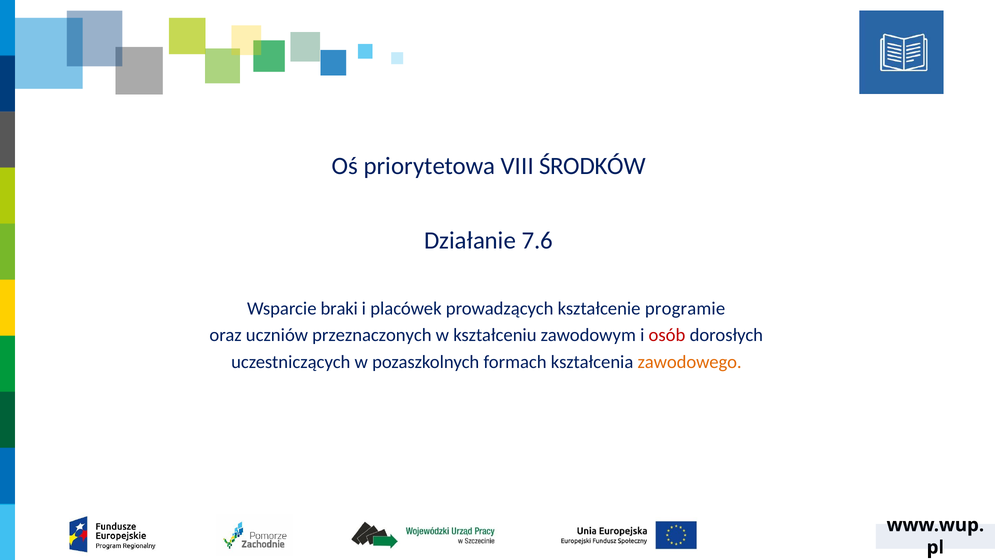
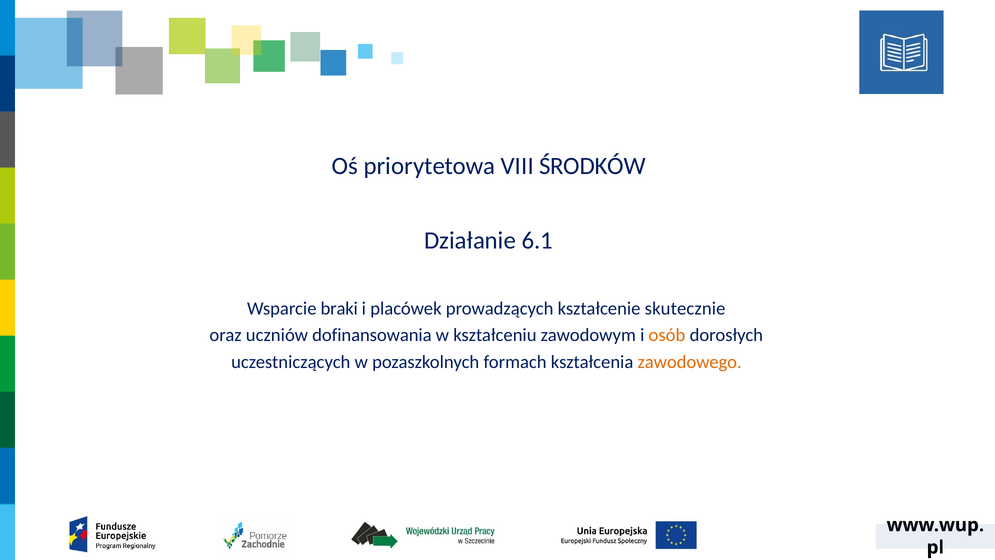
7.6: 7.6 -> 6.1 (537, 240)
programie: programie -> skutecznie (685, 308)
przeznaczonych: przeznaczonych -> dofinansowania (372, 335)
osób colour: red -> orange (667, 335)
